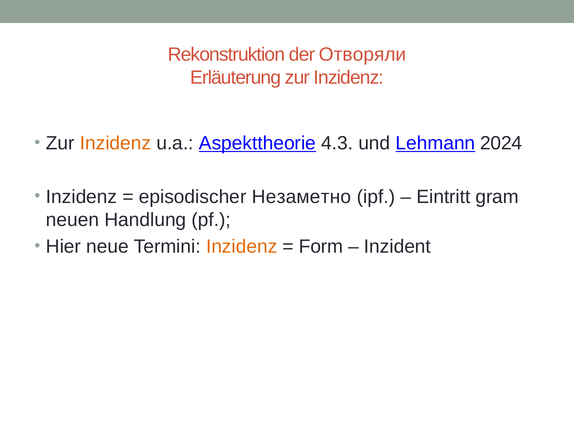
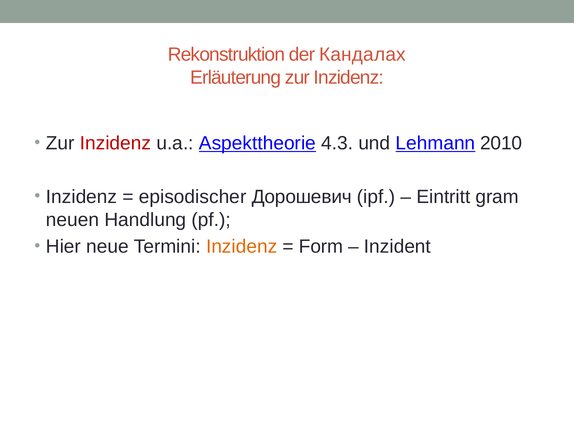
Отворяли: Отворяли -> Кандалах (362, 54)
Inzidenz colour: orange -> red (115, 143)
2024: 2024 -> 2010 (501, 143)
Незаметно: Незаметно -> Дорошевич (302, 196)
